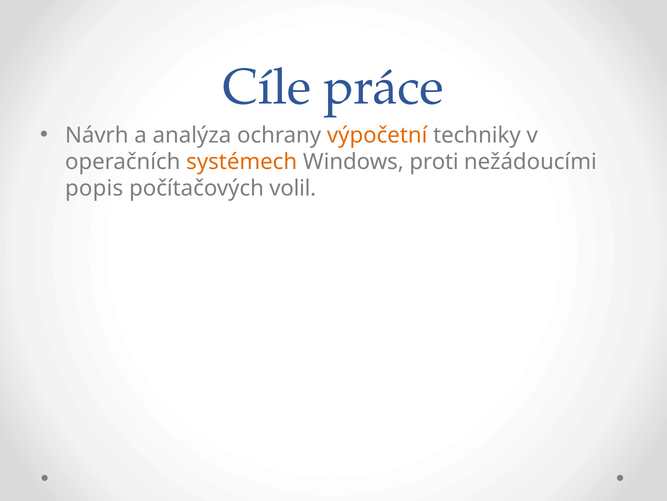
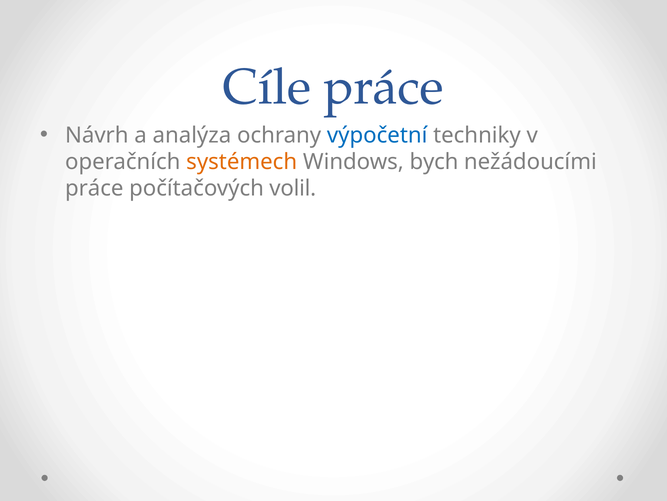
výpočetní colour: orange -> blue (377, 135)
proti: proti -> bych (434, 162)
popis: popis -> práce (94, 188)
